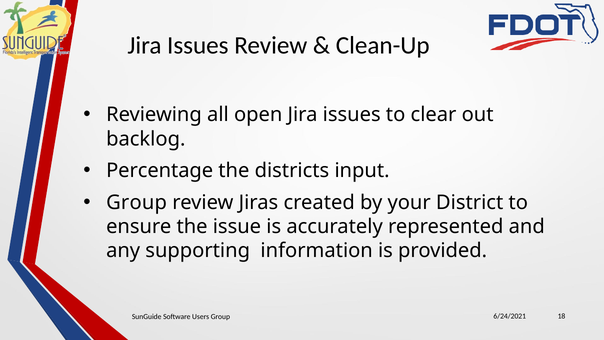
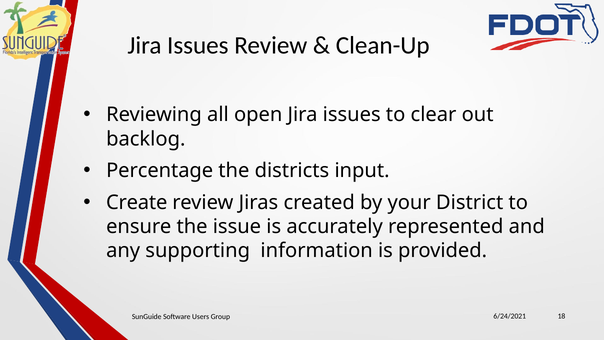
Group: Group -> Create (137, 202)
